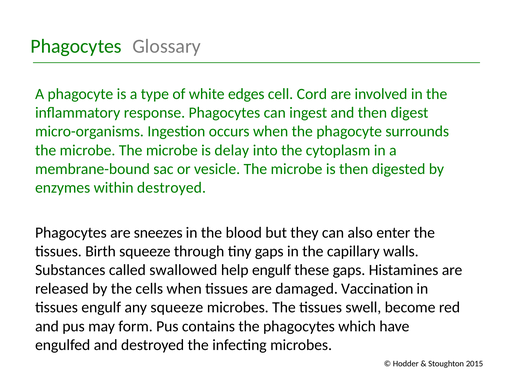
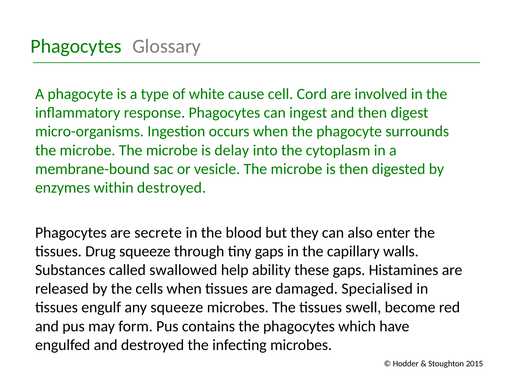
edges: edges -> cause (246, 94)
sneezes: sneezes -> secrete (158, 232)
Birth: Birth -> Drug (100, 251)
help engulf: engulf -> ability (271, 270)
Vaccination: Vaccination -> Specialised (377, 288)
